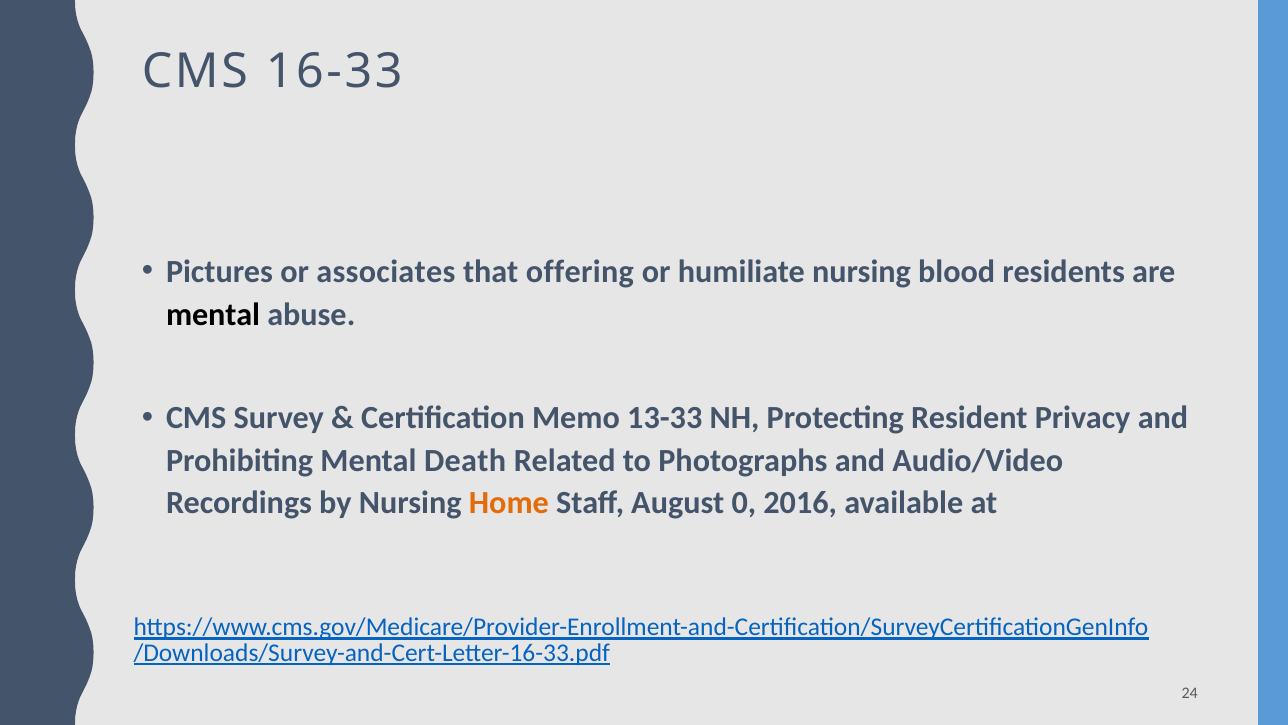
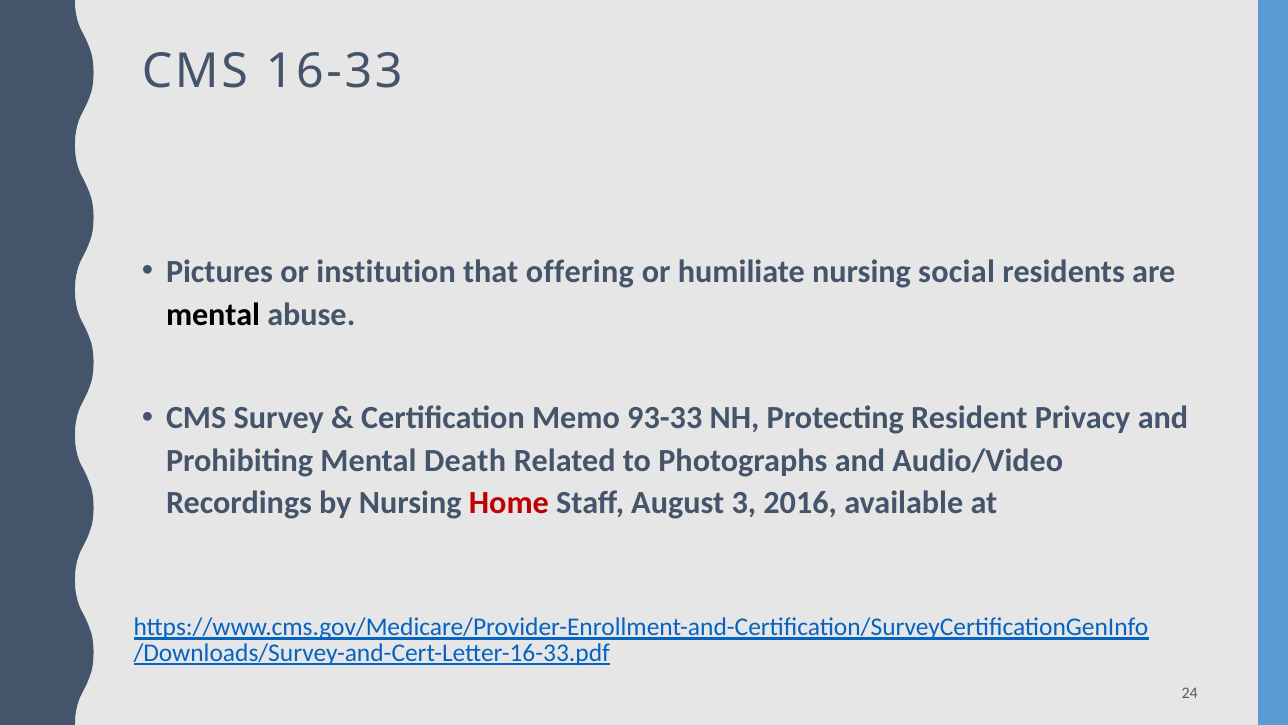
associates: associates -> institution (386, 272)
blood: blood -> social (957, 272)
13-33: 13-33 -> 93-33 (665, 418)
Home colour: orange -> red (509, 503)
0: 0 -> 3 (744, 503)
